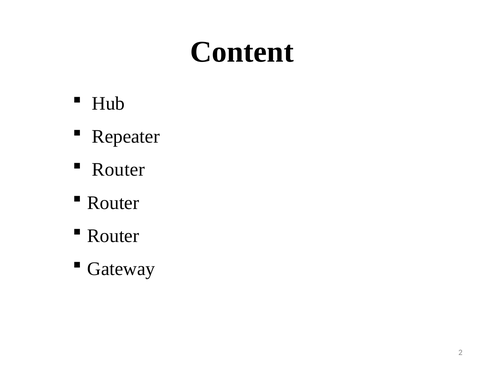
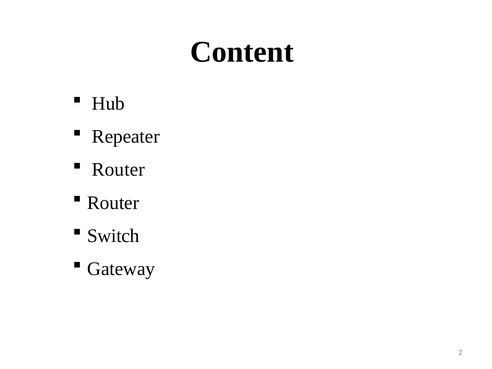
Router: Router -> Switch (113, 236)
